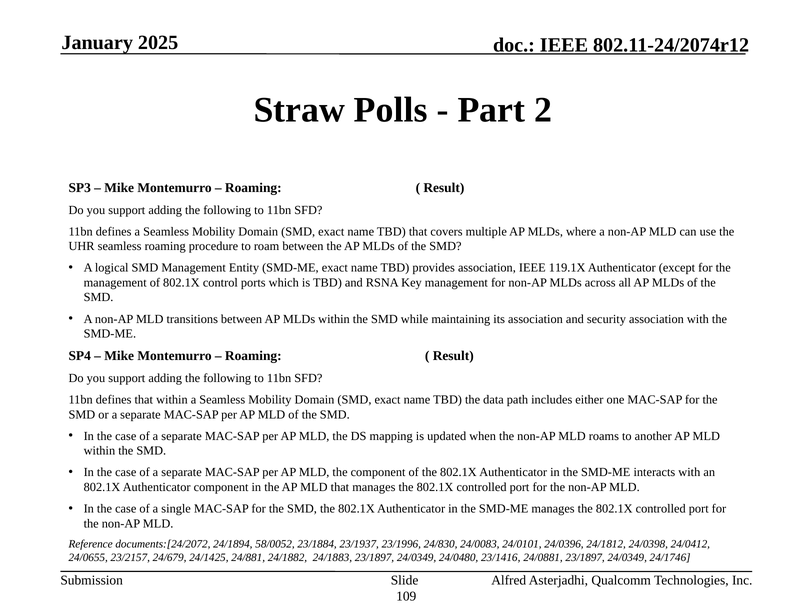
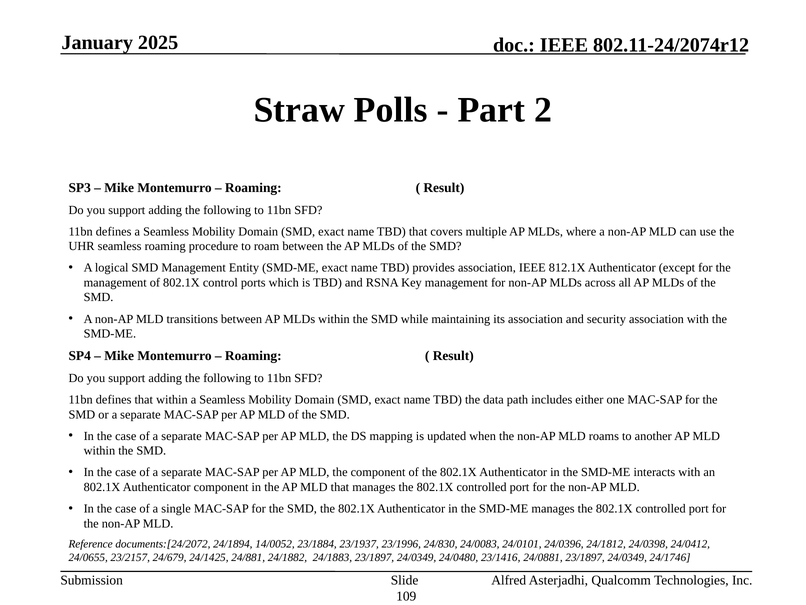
119.1X: 119.1X -> 812.1X (567, 268)
58/0052: 58/0052 -> 14/0052 (275, 544)
